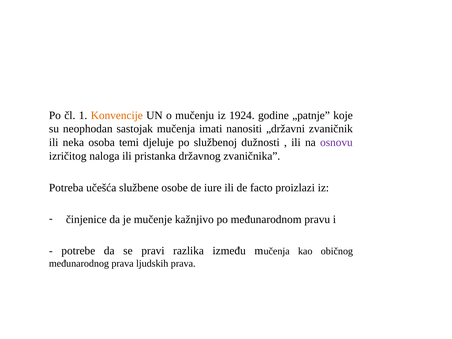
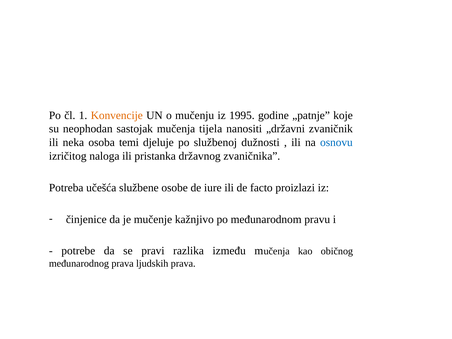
1924: 1924 -> 1995 (242, 115)
imati: imati -> tijela (211, 129)
osnovu colour: purple -> blue (336, 142)
